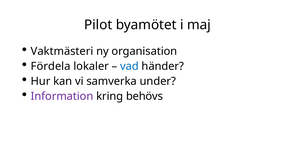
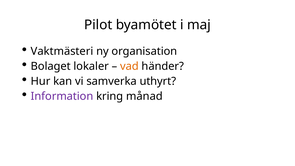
Fördela: Fördela -> Bolaget (51, 66)
vad colour: blue -> orange (129, 66)
under: under -> uthyrt (158, 81)
behövs: behövs -> månad (144, 96)
